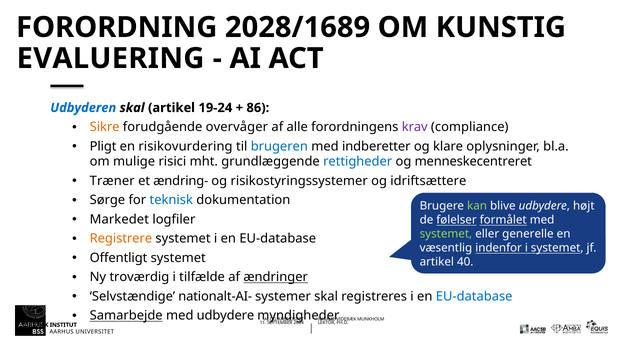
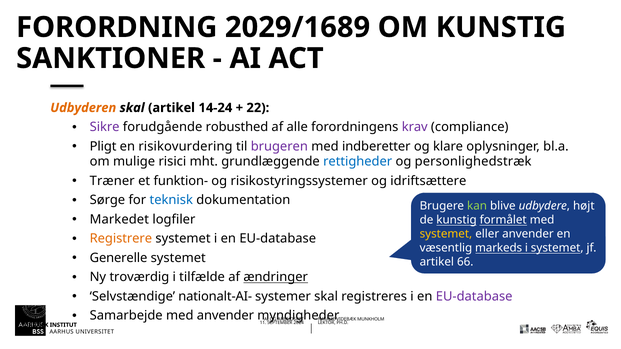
2028/1689: 2028/1689 -> 2029/1689 (298, 27)
EVALUERING: EVALUERING -> SANKTIONER (111, 58)
Udbyderen colour: blue -> orange (83, 108)
19-24: 19-24 -> 14-24 (215, 108)
86: 86 -> 22 (258, 108)
Sikre colour: orange -> purple (105, 127)
overvåger: overvåger -> robusthed (237, 127)
brugeren colour: blue -> purple (279, 146)
menneskecentreret: menneskecentreret -> personlighedstræk (473, 162)
ændring-: ændring- -> funktion- (181, 181)
de følelser: følelser -> kunstig (457, 220)
systemet colour: light green -> yellow (446, 234)
eller generelle: generelle -> anvender (528, 234)
indenfor: indenfor -> markeds (499, 248)
Offentligt: Offentligt -> Generelle (119, 258)
40: 40 -> 66 (465, 262)
EU-database colour: blue -> purple (474, 297)
Samarbejde underline: present -> none (126, 316)
med udbydere: udbydere -> anvender (225, 316)
